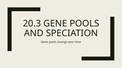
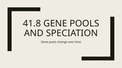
20.3: 20.3 -> 41.8 (32, 24)
